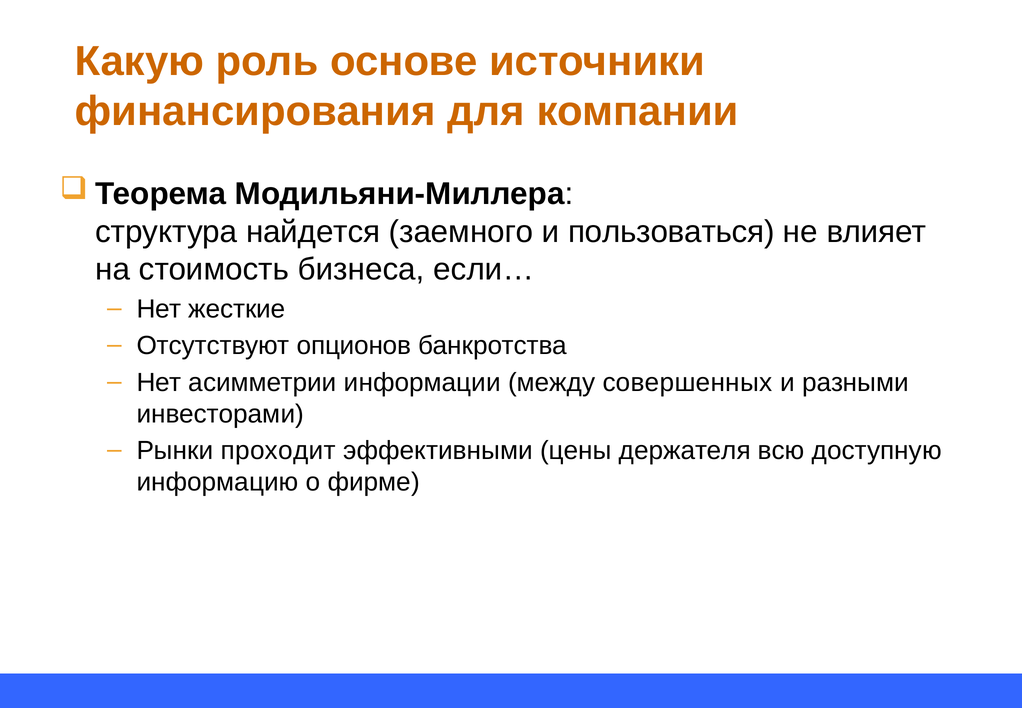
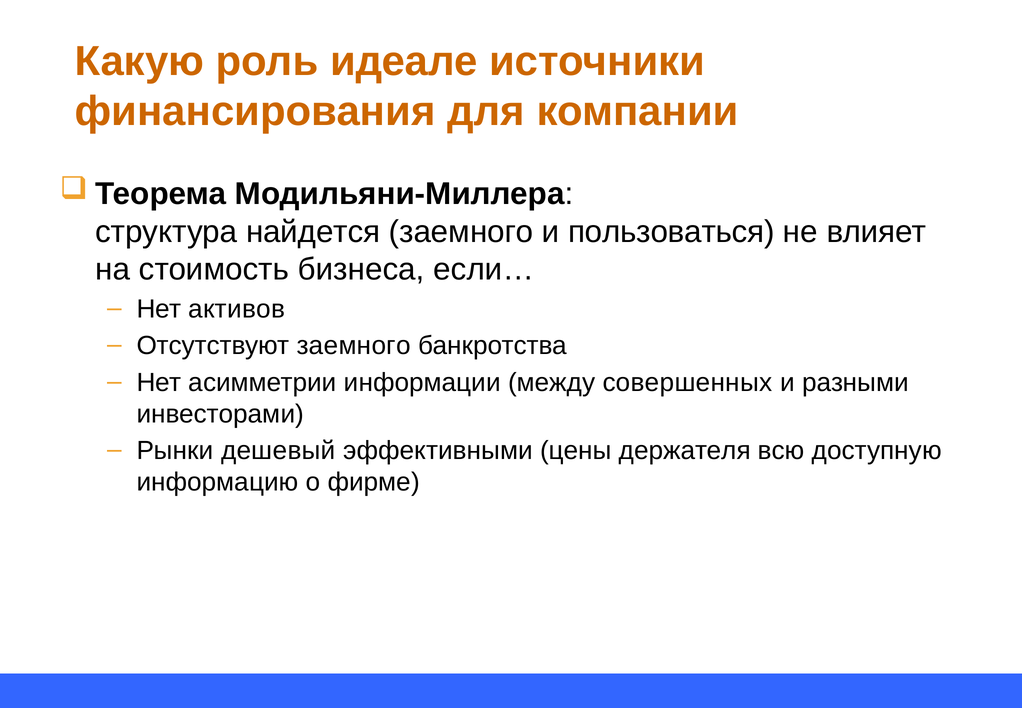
основе: основе -> идеале (404, 61)
жесткие: жесткие -> активов (237, 309)
Отсутствуют опционов: опционов -> заемного (354, 345)
проходит: проходит -> дешевый (278, 450)
